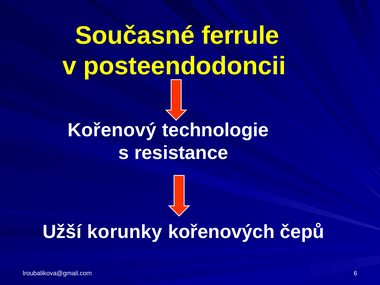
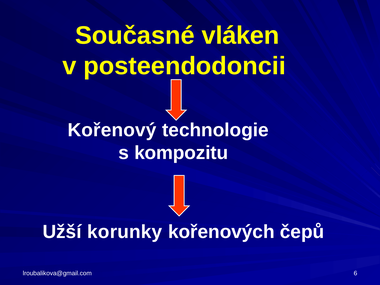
ferrule: ferrule -> vláken (240, 36)
resistance: resistance -> kompozitu (181, 153)
